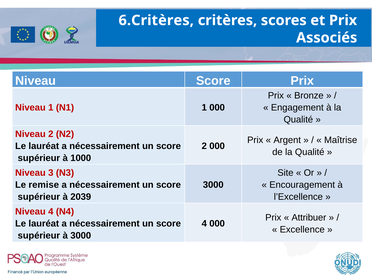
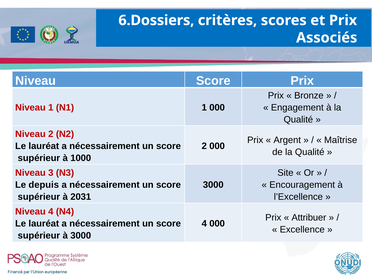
6.Critères: 6.Critères -> 6.Dossiers (156, 20)
remise: remise -> depuis (44, 185)
2039: 2039 -> 2031 (81, 197)
